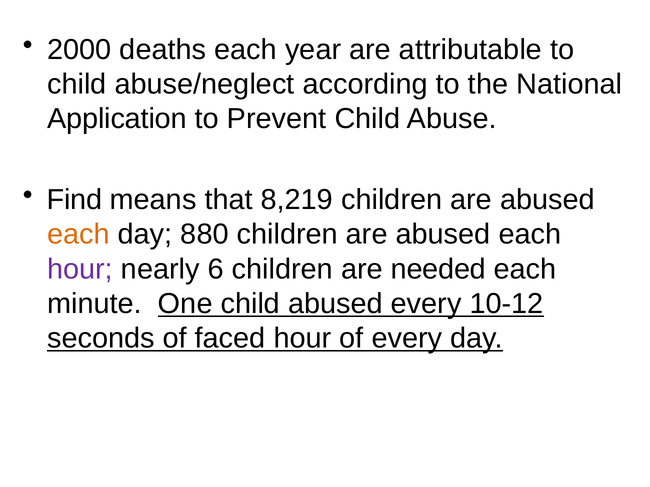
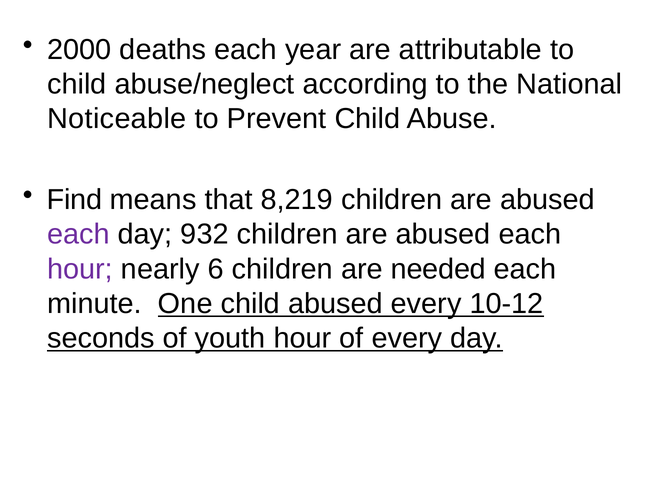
Application: Application -> Noticeable (117, 119)
each colour: orange -> purple (78, 235)
880: 880 -> 932 (205, 235)
faced: faced -> youth (230, 339)
